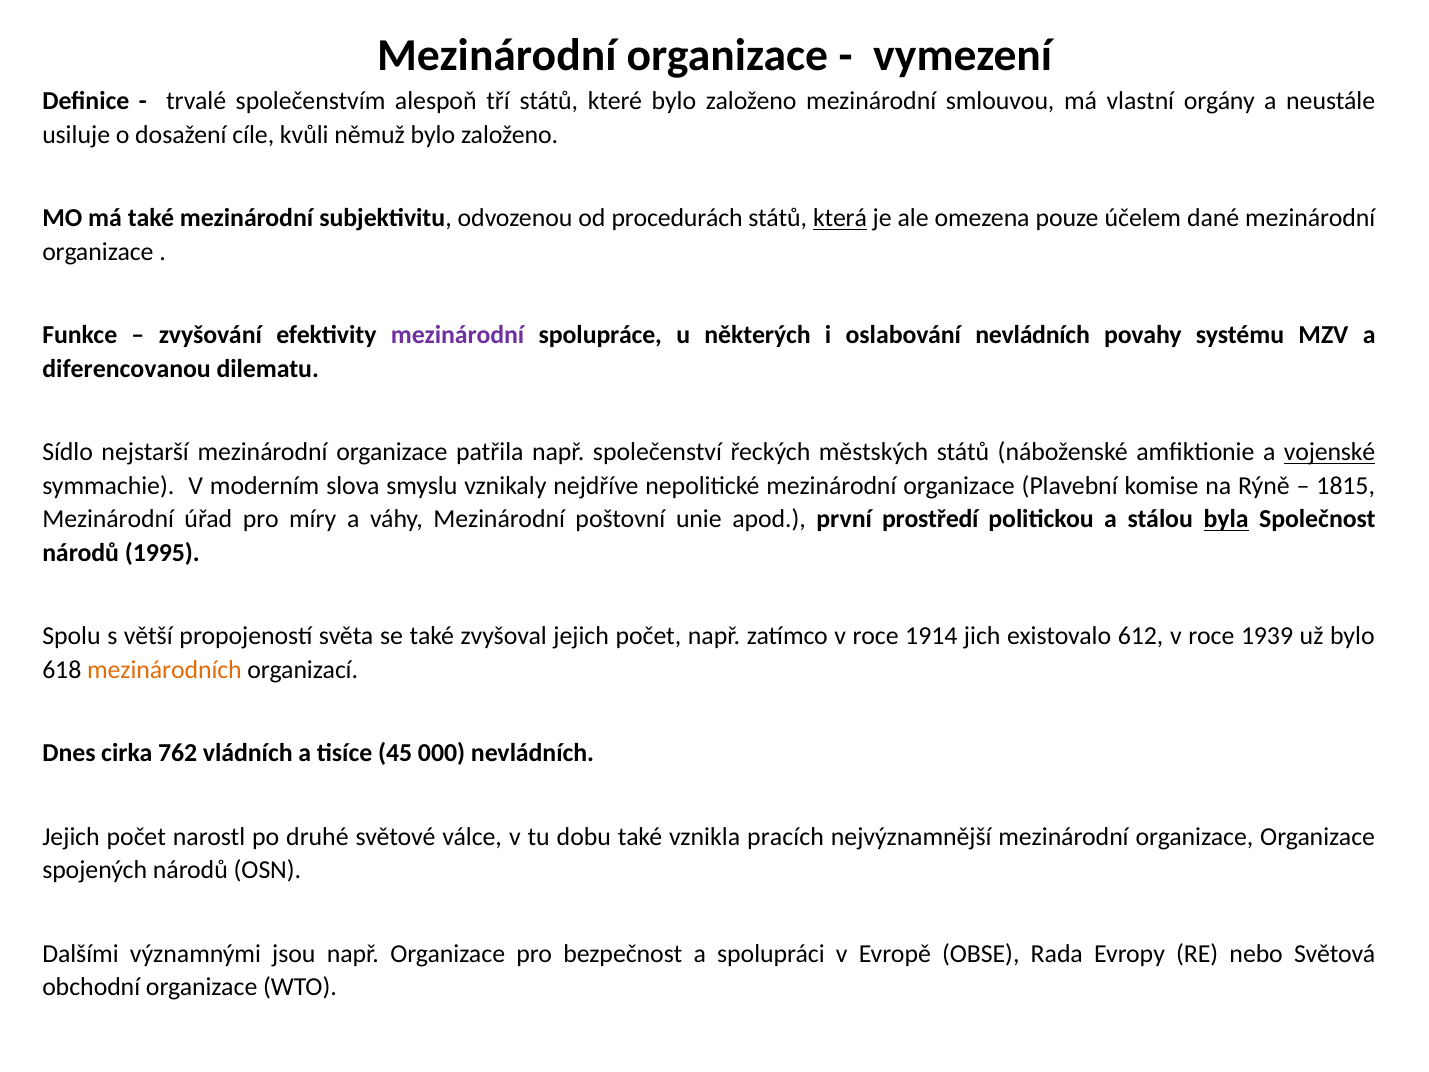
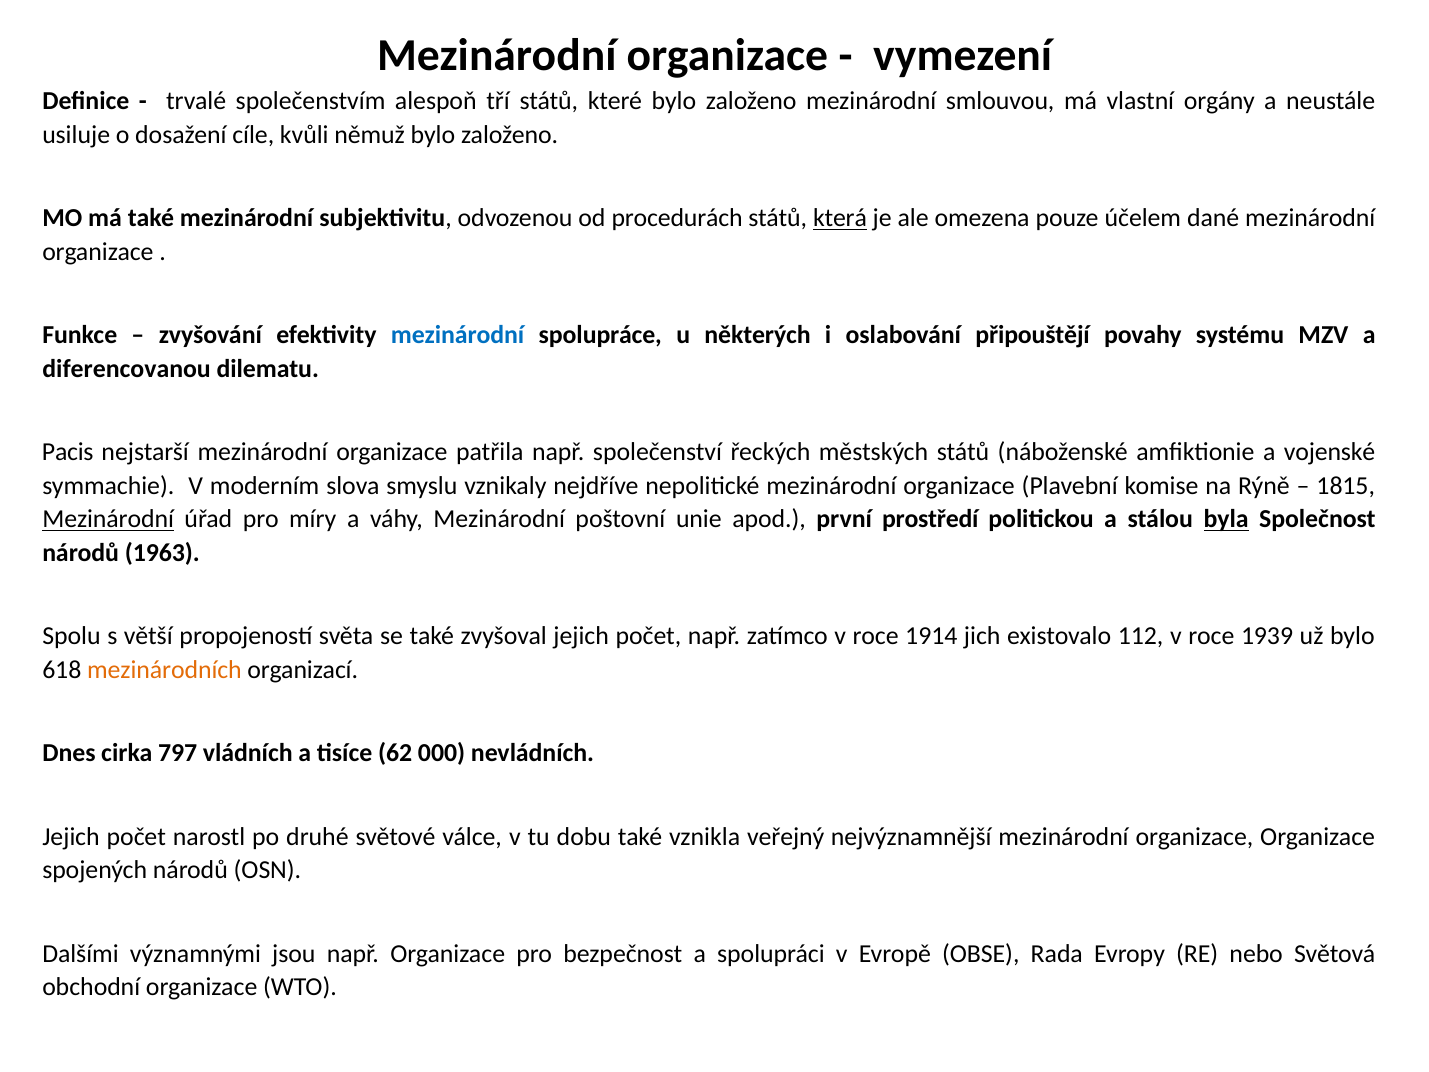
mezinárodní colour: purple -> blue (458, 335)
oslabování nevládních: nevládních -> připouštějí (1033, 335)
Sídlo: Sídlo -> Pacis (68, 452)
vojenské underline: present -> none (1330, 452)
Mezinárodní underline: none -> present (108, 519)
1995: 1995 -> 1963 (162, 553)
612: 612 -> 112 (1141, 636)
762: 762 -> 797 (178, 753)
45: 45 -> 62 (395, 753)
pracích: pracích -> veřejný (786, 837)
